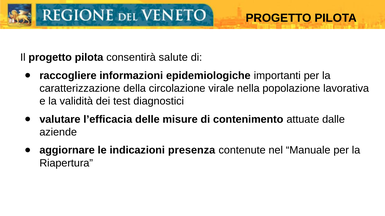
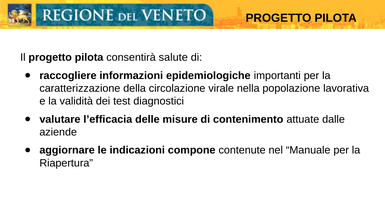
presenza: presenza -> compone (192, 151)
